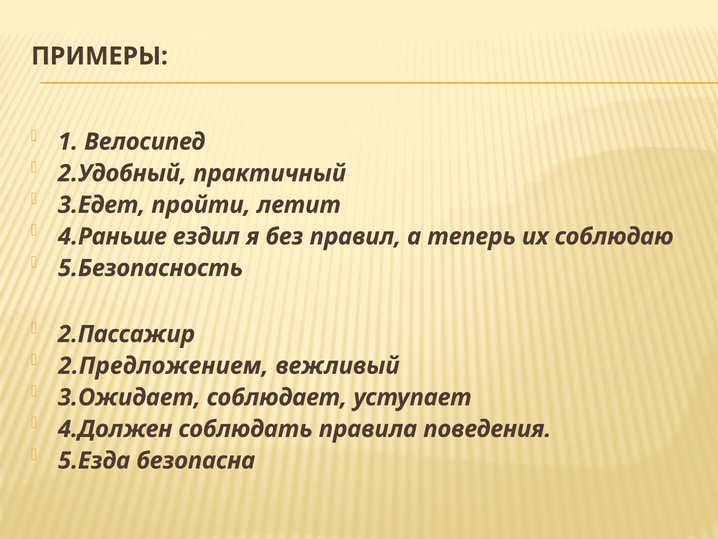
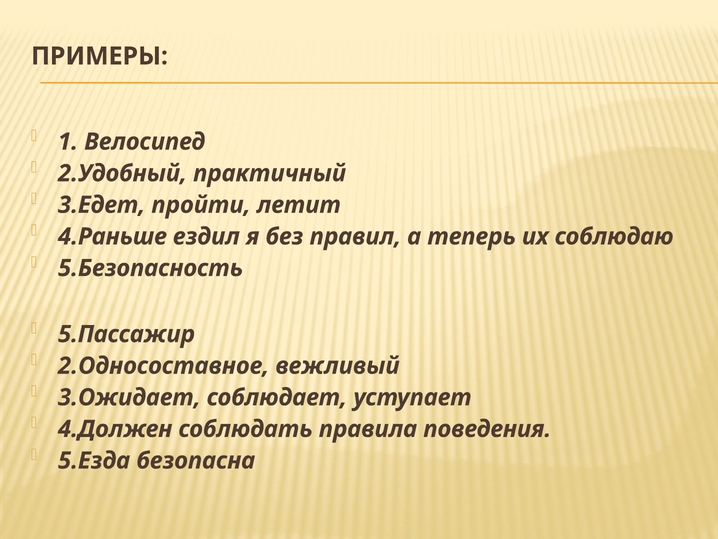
2.Пассажир: 2.Пассажир -> 5.Пассажир (126, 334)
2.Предложением: 2.Предложением -> 2.Односоставное (164, 366)
